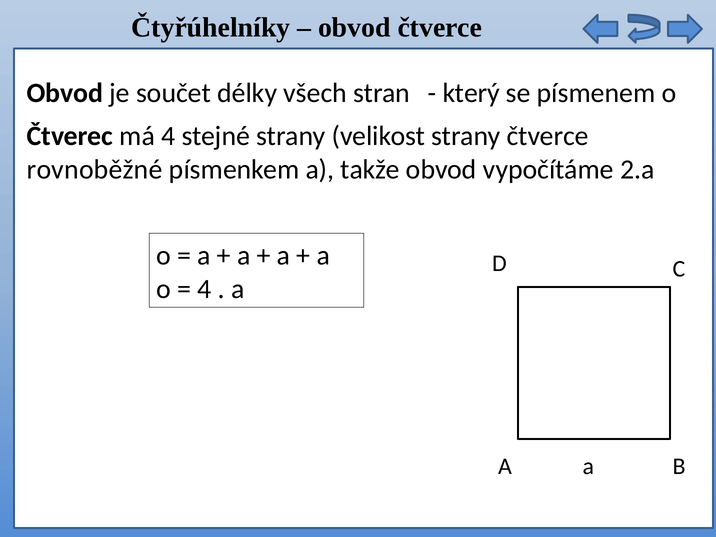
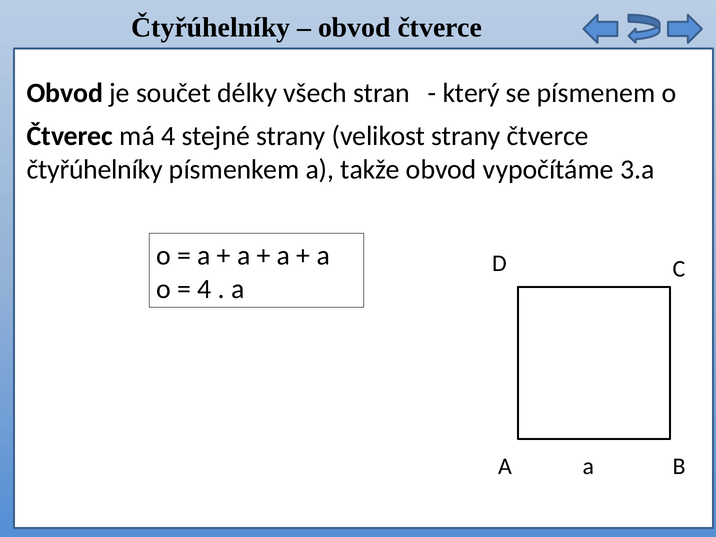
rovnoběžné: rovnoběžné -> čtyřúhelníky (95, 170)
2.a: 2.a -> 3.a (637, 170)
